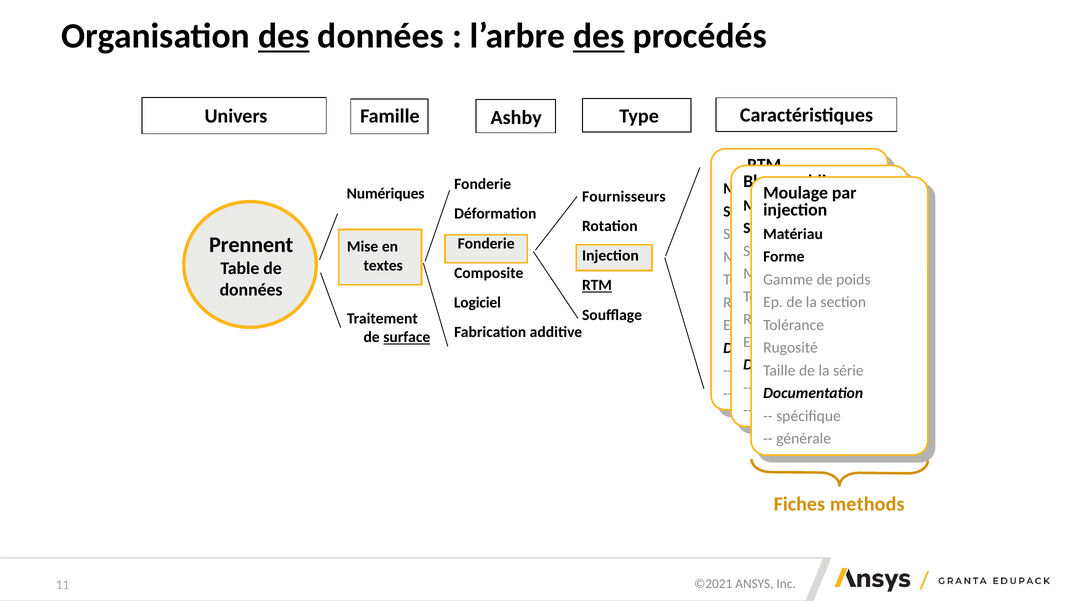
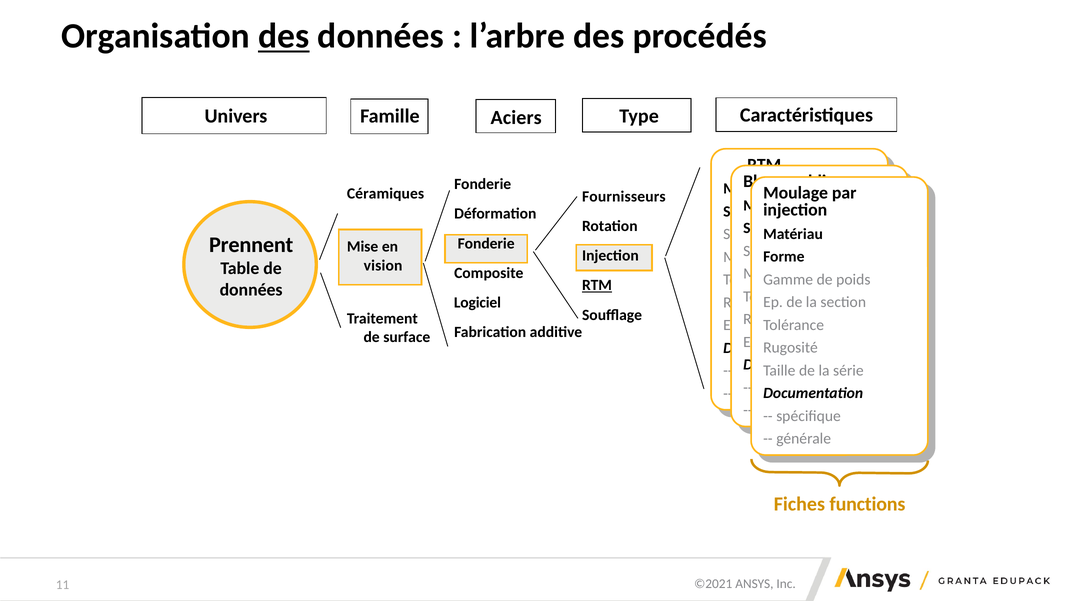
des underline: present -> none (599, 36)
Ashby: Ashby -> Aciers (516, 117)
Numériques: Numériques -> Céramiques (386, 194)
textes: textes -> vision (383, 265)
surface underline: present -> none (407, 337)
methods: methods -> functions (867, 504)
